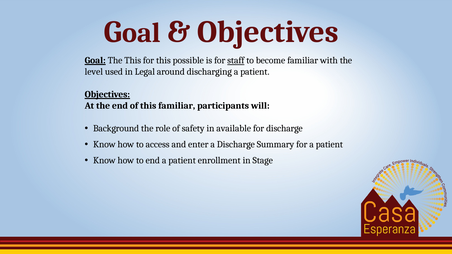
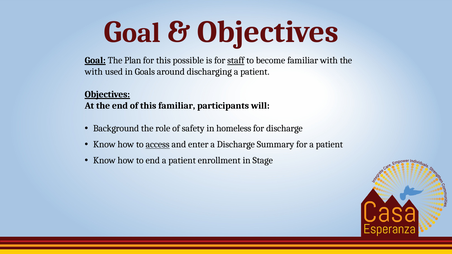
The This: This -> Plan (133, 61)
level: level -> with (94, 72)
Legal: Legal -> Goals (145, 72)
available: available -> homeless (234, 129)
access underline: none -> present (158, 145)
